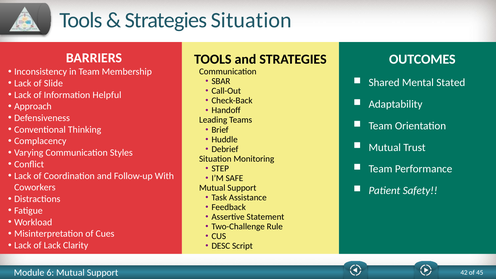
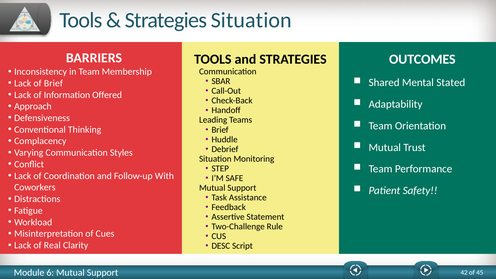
of Slide: Slide -> Brief (53, 83)
Helpful: Helpful -> Offered (107, 95)
of Lack: Lack -> Real (52, 245)
